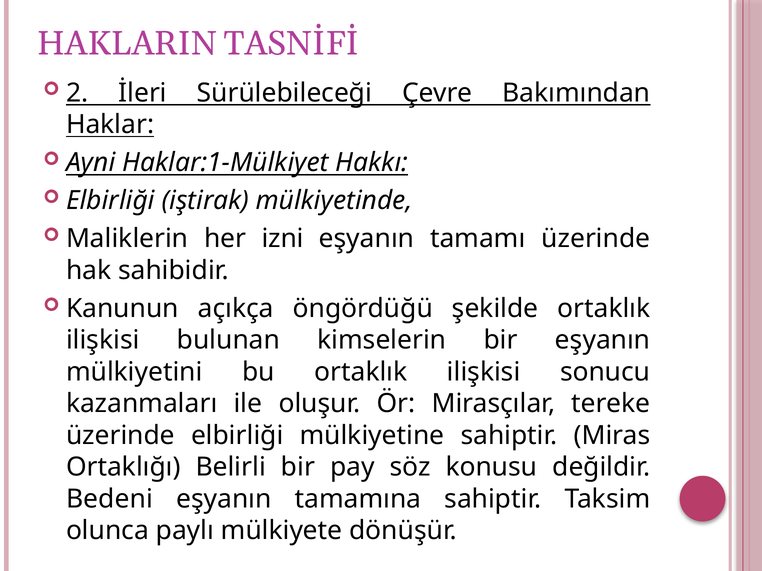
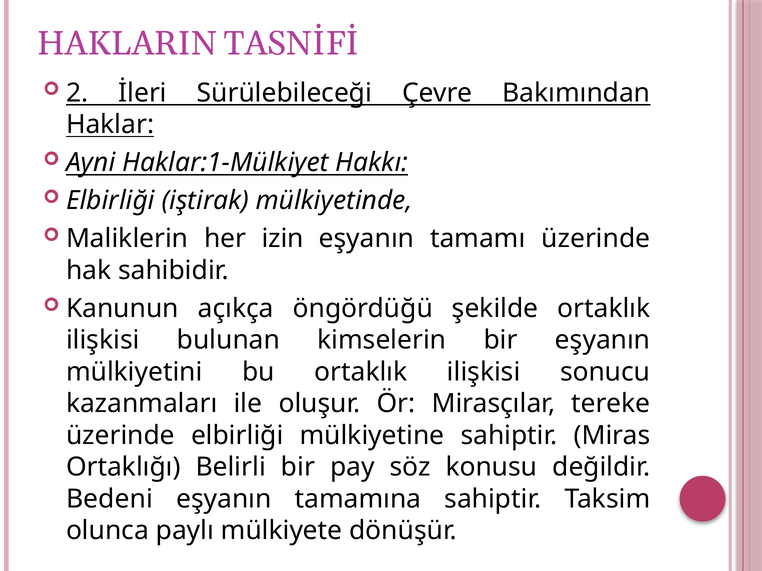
izni: izni -> izin (283, 239)
